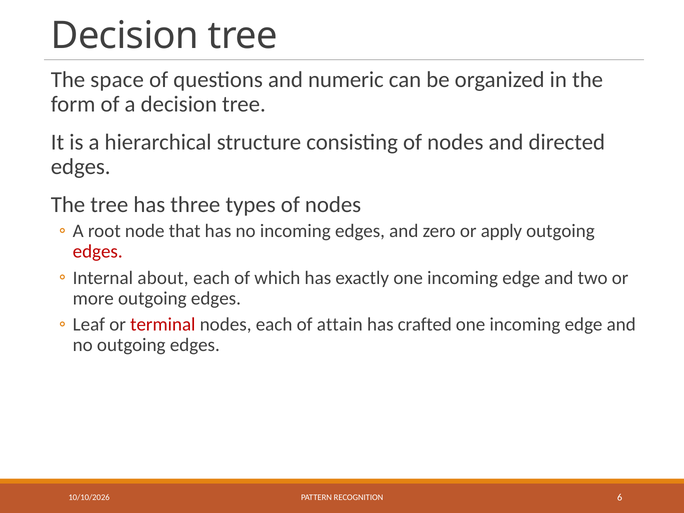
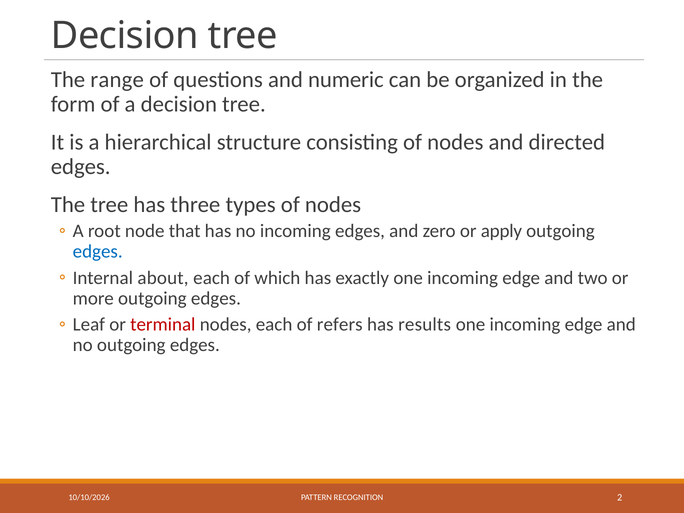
space: space -> range (117, 80)
edges colour: red -> blue (98, 252)
attain: attain -> refers (340, 325)
crafted: crafted -> results (425, 325)
6: 6 -> 2 (620, 497)
